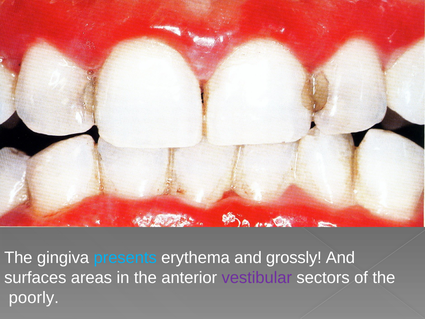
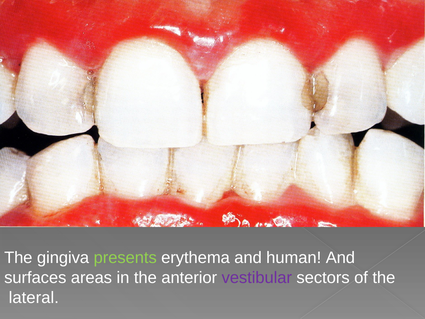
presents colour: light blue -> light green (125, 258)
grossly: grossly -> human (294, 258)
poorly: poorly -> lateral (34, 297)
